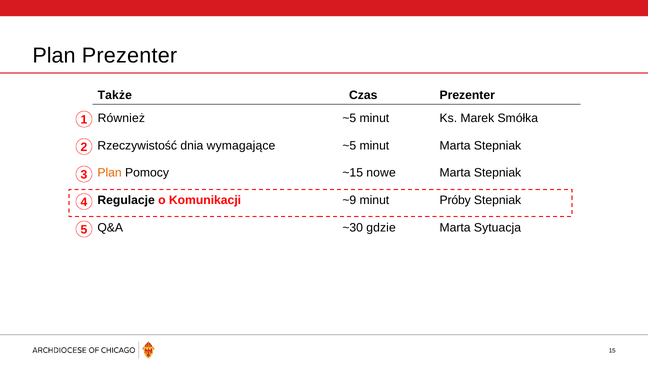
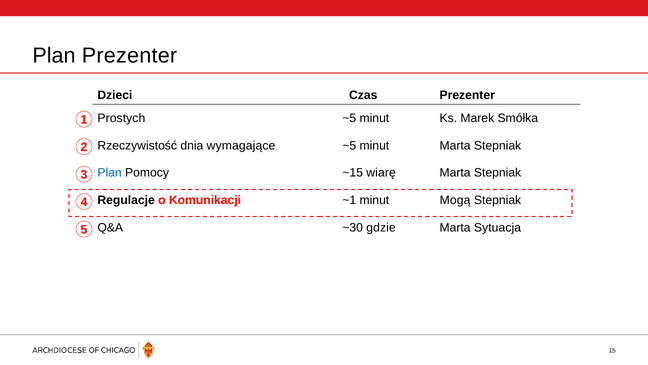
Także: Także -> Dzieci (115, 95)
Również: Również -> Prostych (121, 118)
Plan colour: orange -> blue (110, 173)
nowe: nowe -> wiarę (381, 173)
~9: ~9 -> ~1 (349, 200)
Próby: Próby -> Mogą (455, 200)
